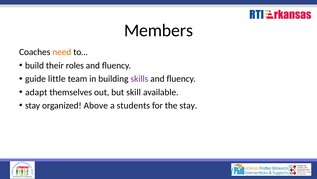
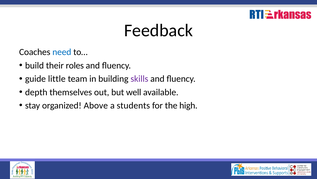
Members: Members -> Feedback (158, 30)
need colour: orange -> blue (62, 52)
adapt: adapt -> depth (36, 92)
skill: skill -> well (134, 92)
the stay: stay -> high (188, 105)
